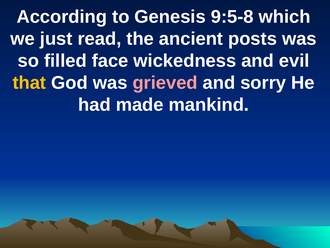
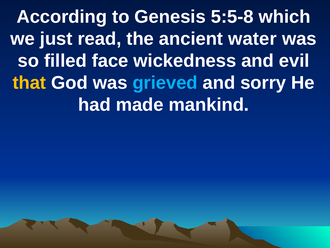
9:5-8: 9:5-8 -> 5:5-8 (232, 17)
posts: posts -> water (252, 39)
grieved colour: pink -> light blue (165, 83)
